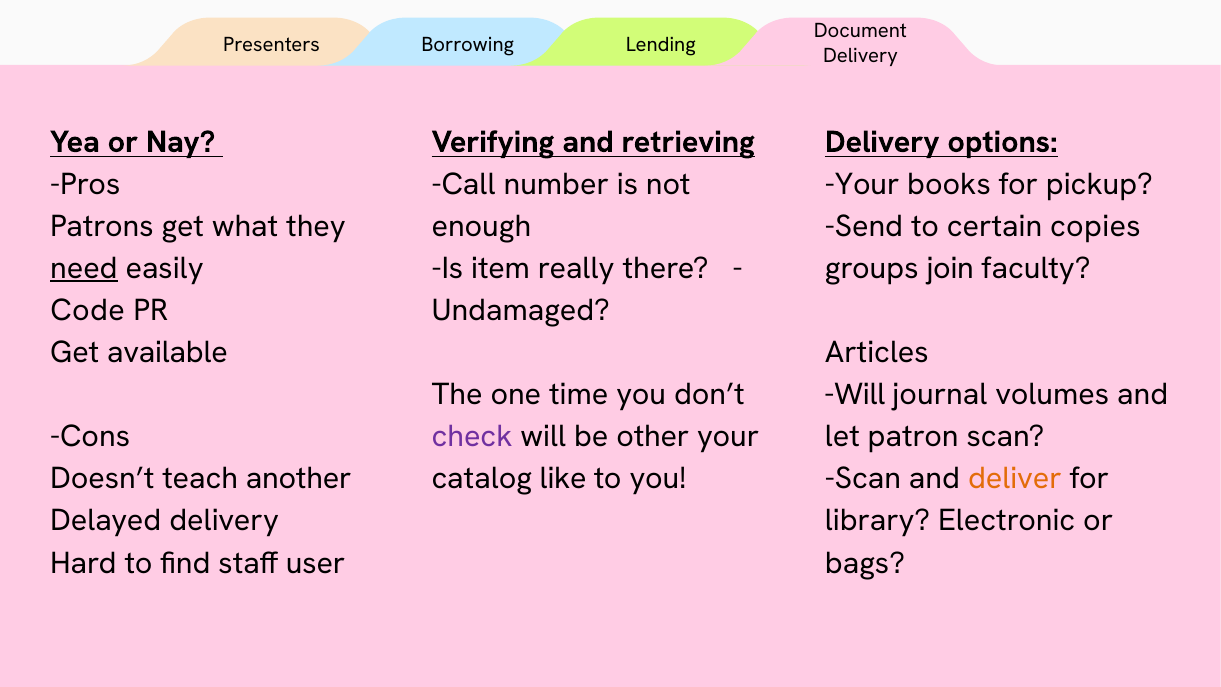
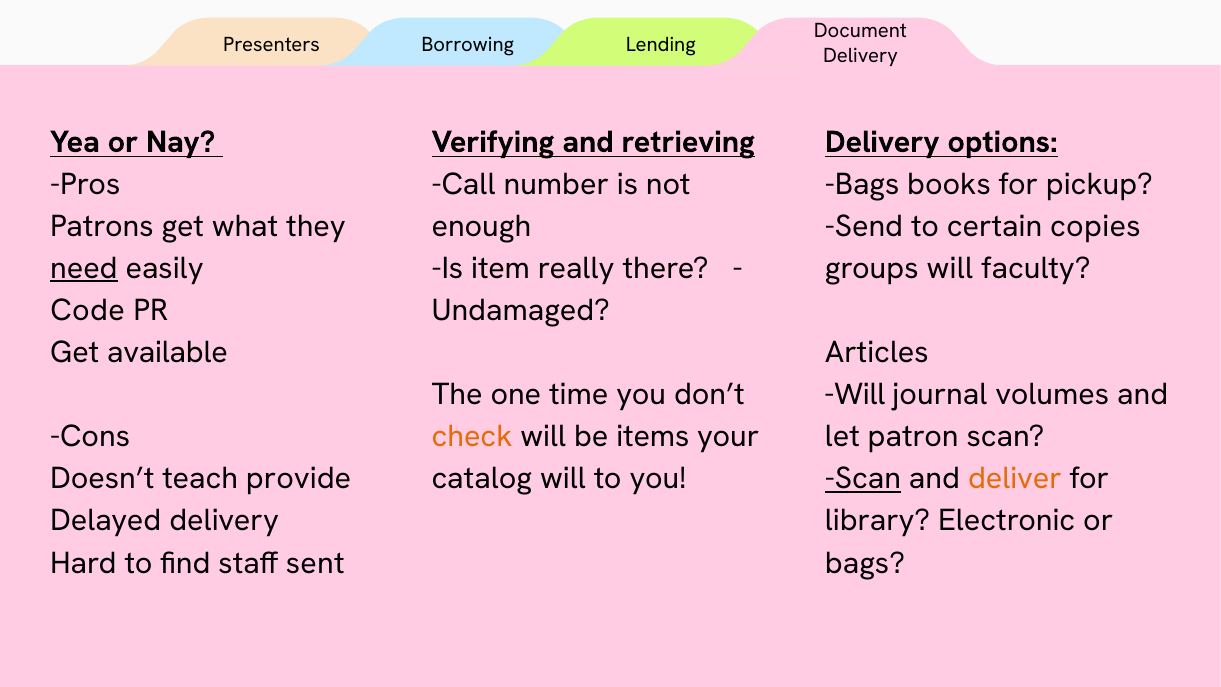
Your: Your -> Bags (862, 184)
groups join: join -> will (950, 268)
check colour: purple -> orange (472, 437)
other: other -> items (653, 437)
another: another -> provide (299, 479)
catalog like: like -> will (563, 479)
Scan underline: none -> present (863, 479)
user: user -> sent (315, 563)
